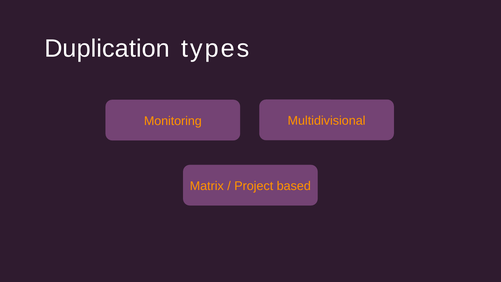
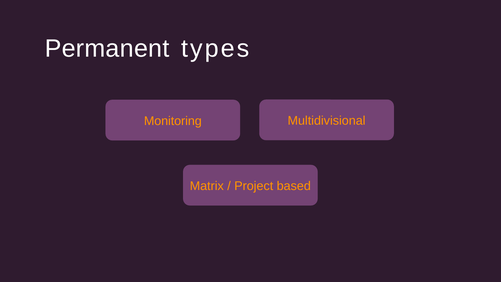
Duplication: Duplication -> Permanent (107, 49)
